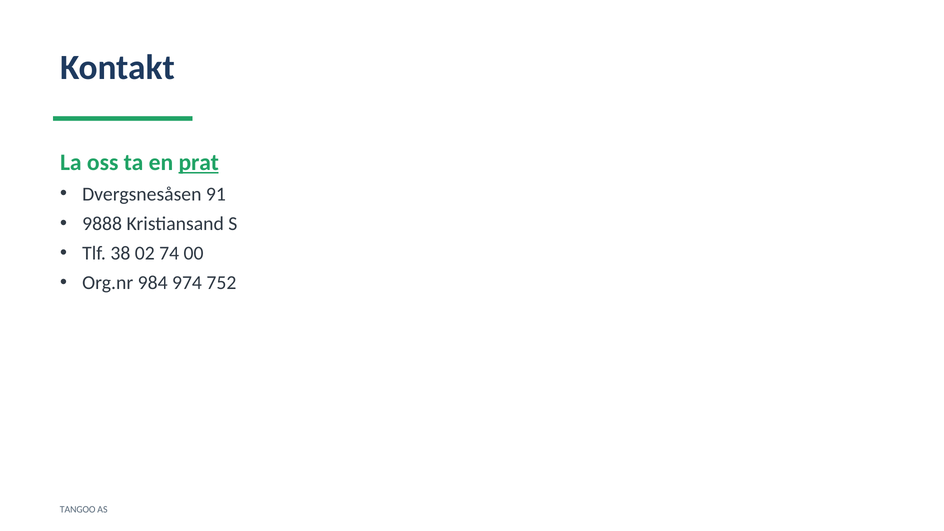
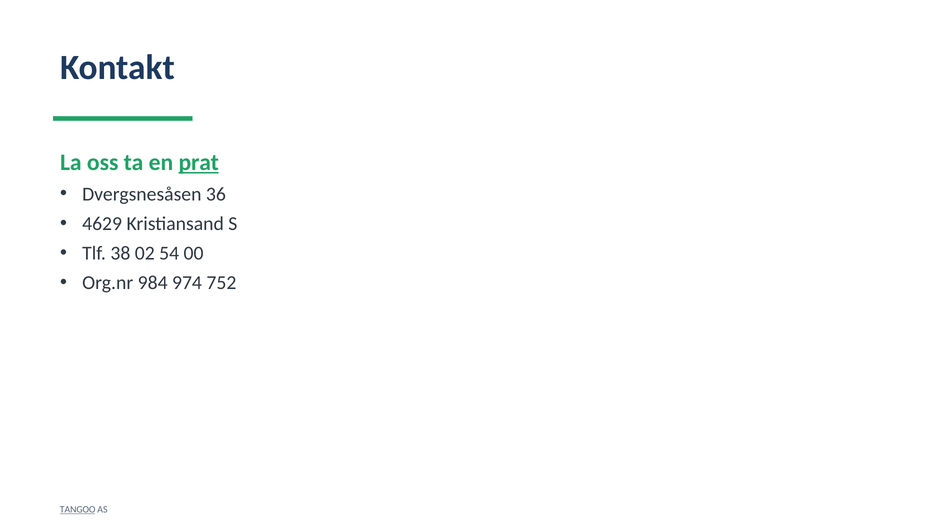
91: 91 -> 36 (216, 194)
9888: 9888 -> 4629 (102, 224)
74: 74 -> 54 (169, 253)
TANGOO underline: none -> present (78, 509)
